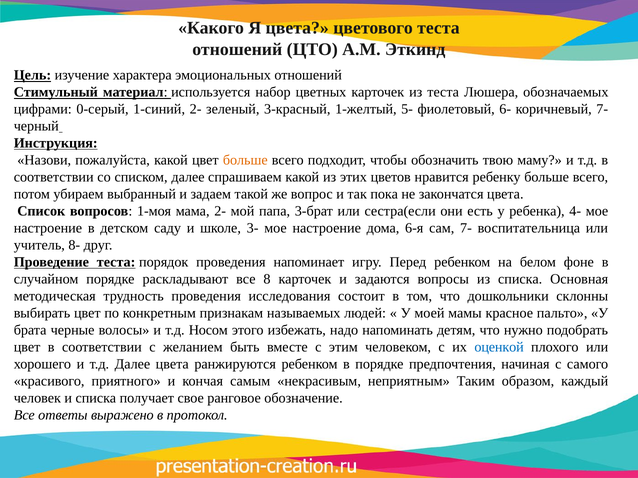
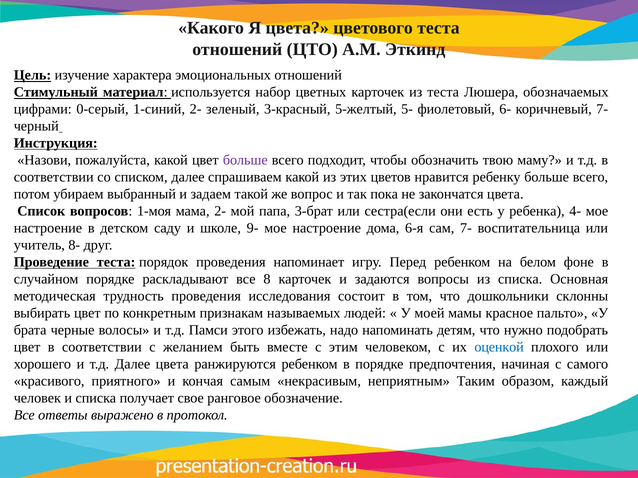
1-желтый: 1-желтый -> 5-желтый (366, 109)
больше colour: orange -> purple (245, 160)
3-: 3- -> 9- (253, 228)
Носом: Носом -> Памси (208, 330)
